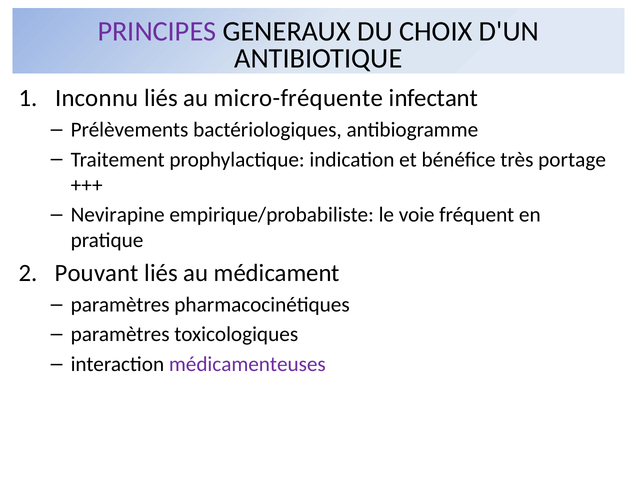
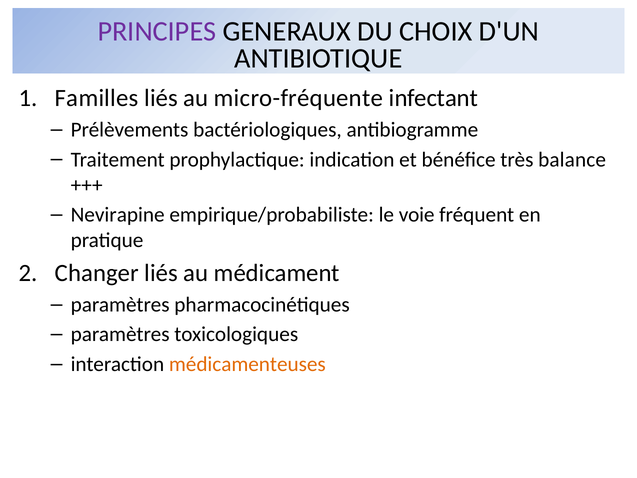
Inconnu: Inconnu -> Familles (97, 98)
portage: portage -> balance (572, 159)
Pouvant: Pouvant -> Changer (97, 273)
médicamenteuses colour: purple -> orange (247, 364)
